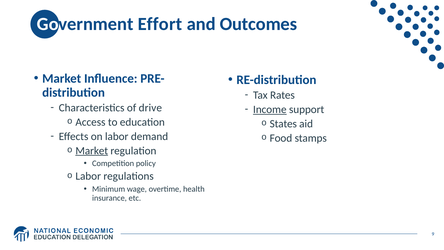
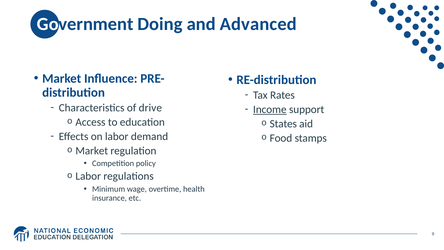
Effort: Effort -> Doing (160, 24)
Outcomes: Outcomes -> Advanced (258, 24)
Market underline: present -> none (92, 151)
